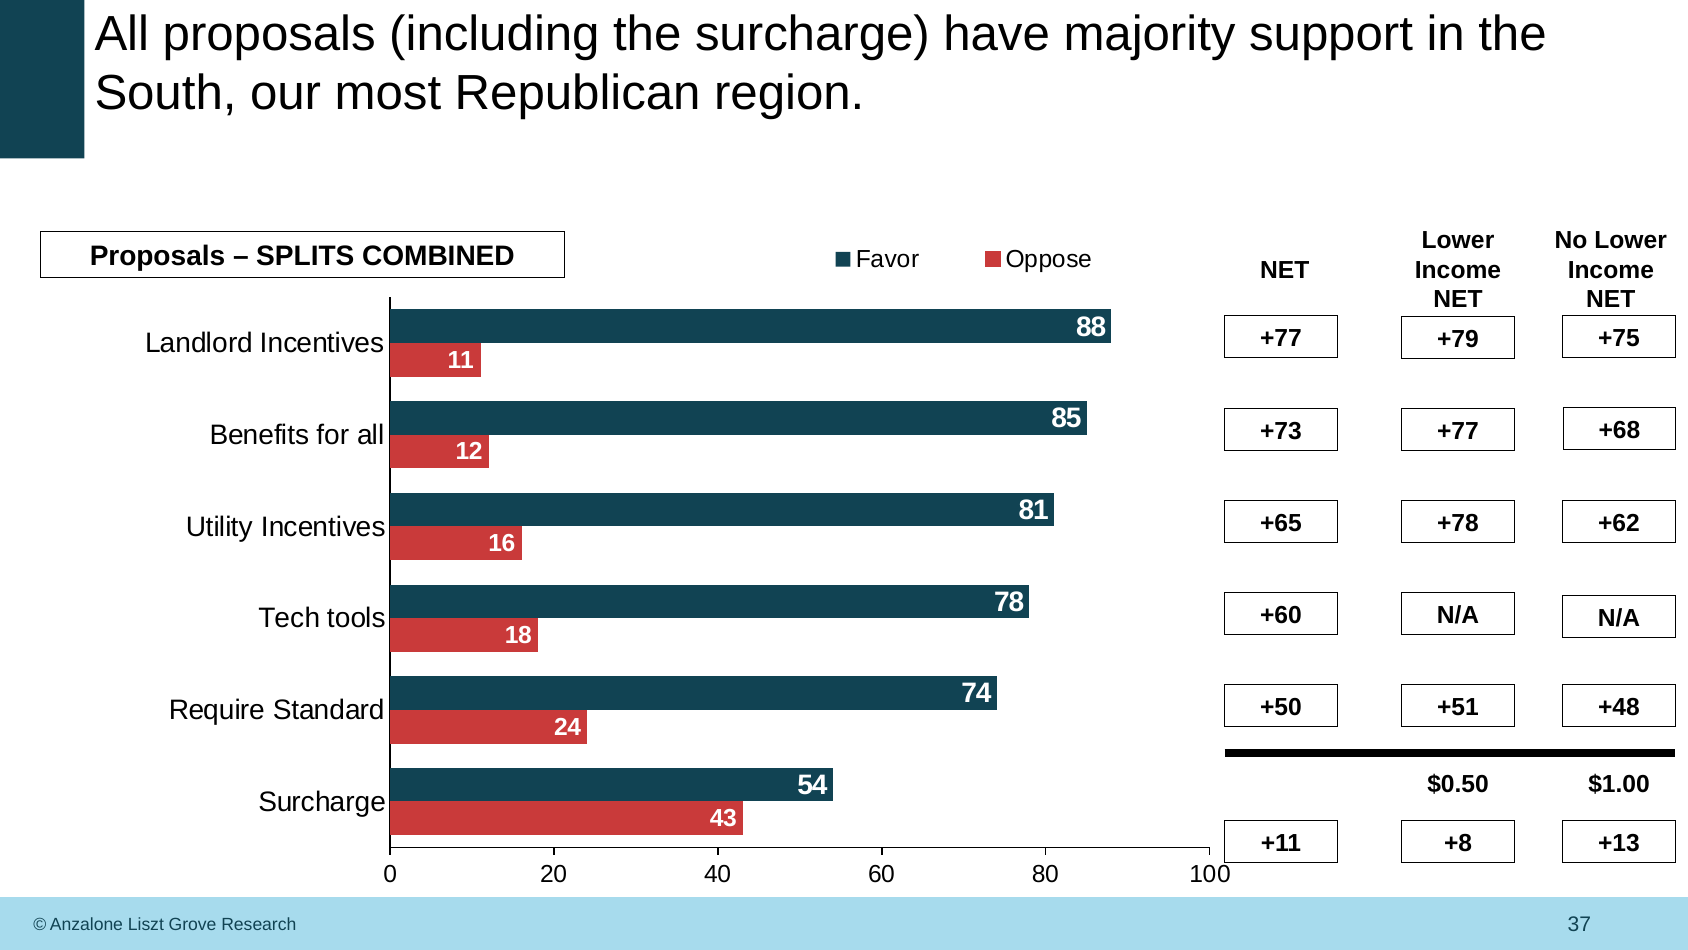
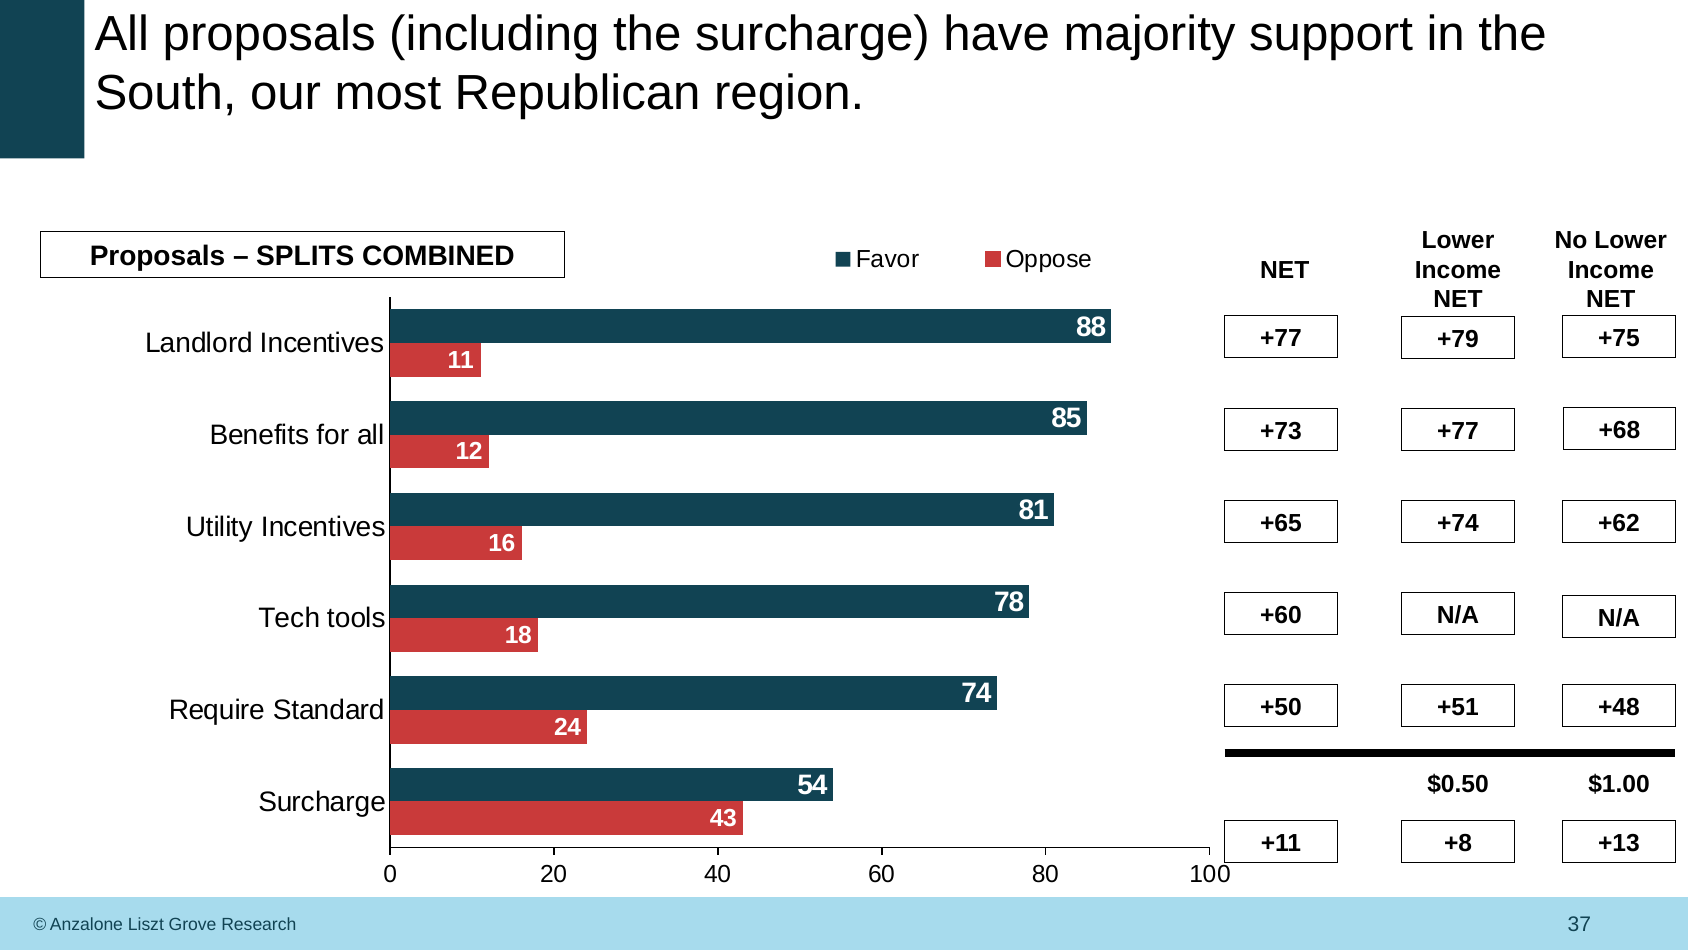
+78: +78 -> +74 (1458, 523)
